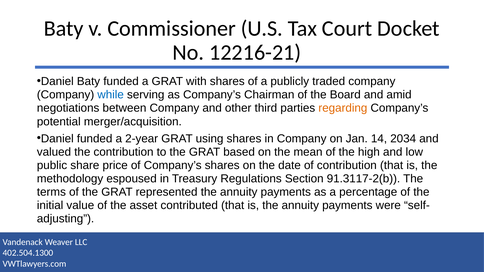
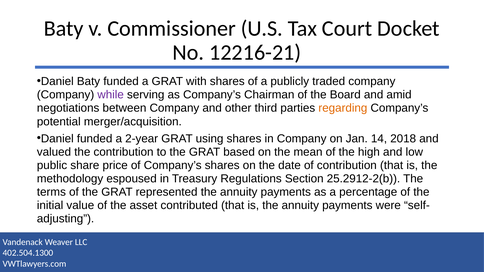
while colour: blue -> purple (111, 95)
2034: 2034 -> 2018 (403, 139)
91.3117-2(b: 91.3117-2(b -> 25.2912-2(b (363, 179)
